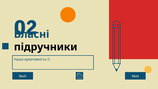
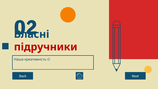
підручники colour: black -> red (46, 47)
